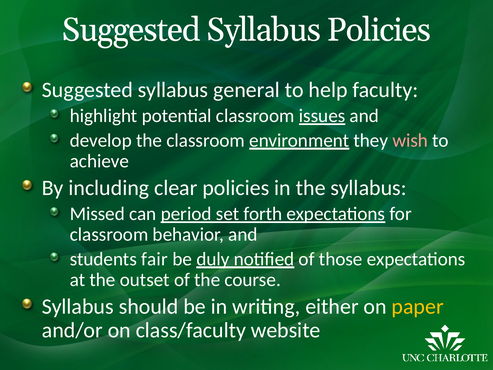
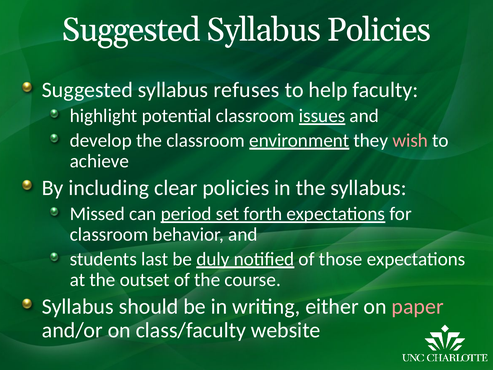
general: general -> refuses (246, 90)
fair: fair -> last (155, 259)
paper colour: yellow -> pink (418, 306)
